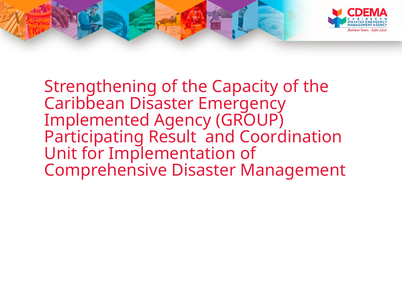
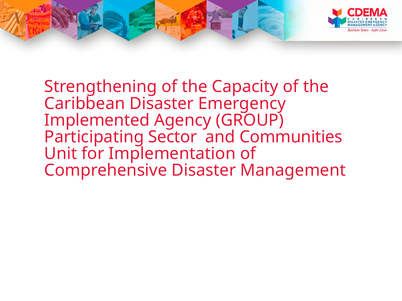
Result: Result -> Sector (173, 137)
Coordination: Coordination -> Communities (291, 137)
